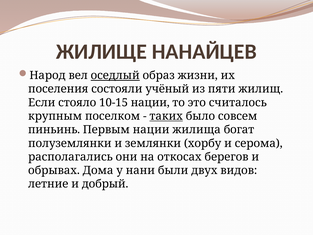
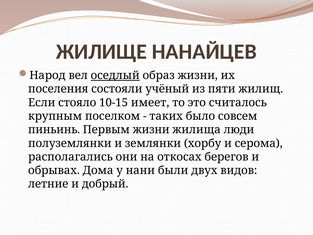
10-15 нации: нации -> имеет (150, 102)
таких underline: present -> none (166, 116)
Первым нации: нации -> жизни (151, 130)
богат: богат -> люди (239, 130)
